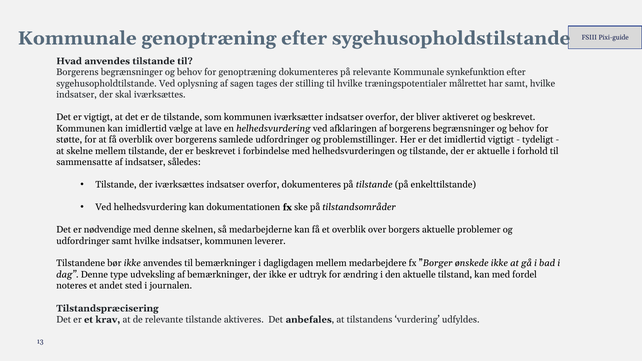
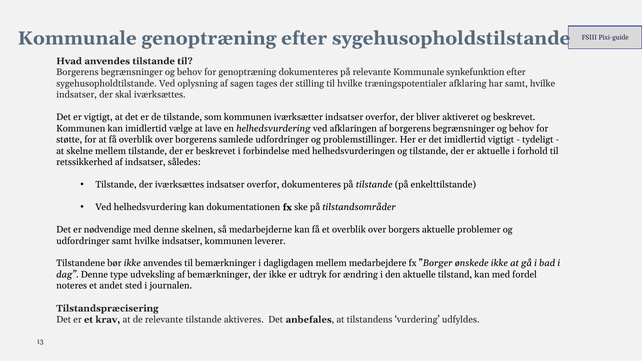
målrettet: målrettet -> afklaring (468, 84)
sammensatte: sammensatte -> retssikkerhed (84, 162)
